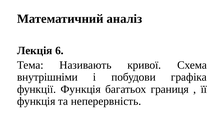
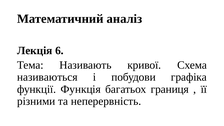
внутрішніми: внутрішніми -> називаються (47, 77)
функція: функція -> різними (36, 101)
